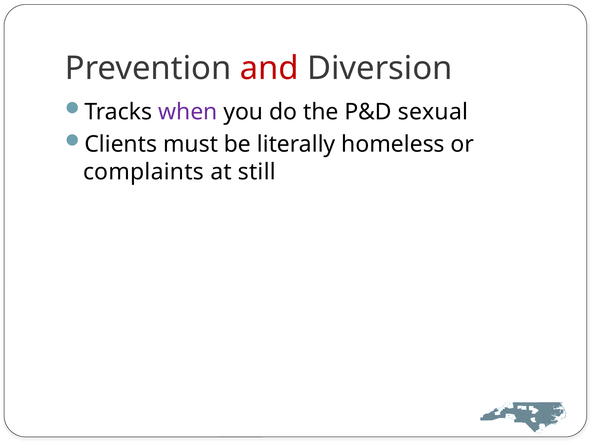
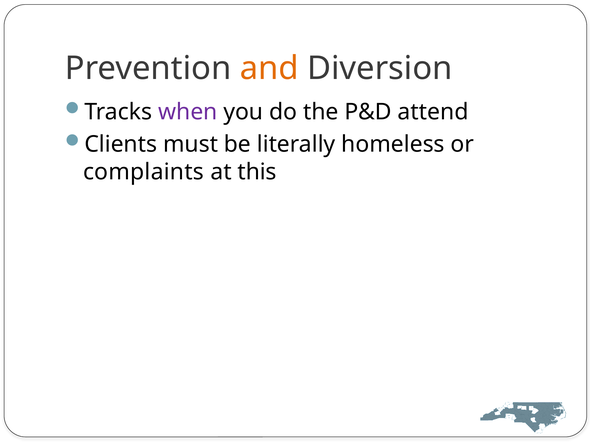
and colour: red -> orange (269, 68)
sexual: sexual -> attend (433, 112)
still: still -> this (257, 172)
